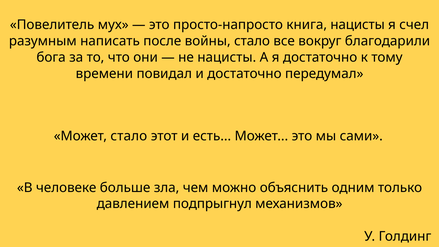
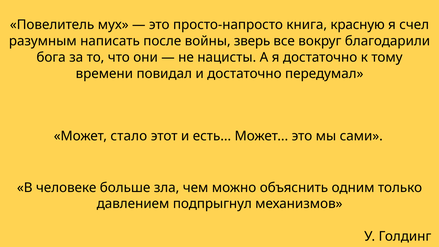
книга нацисты: нацисты -> красную (358, 25)
войны стало: стало -> зверь (252, 41)
